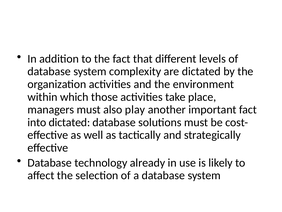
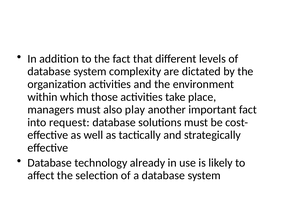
into dictated: dictated -> request (69, 122)
